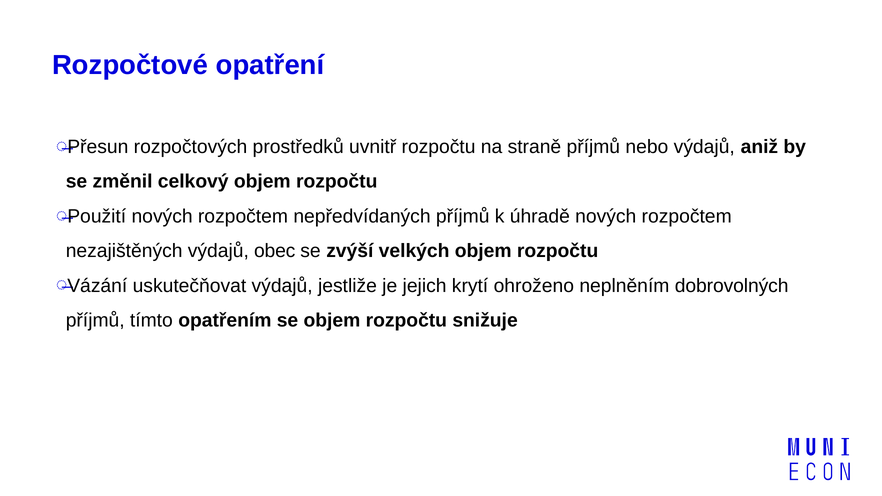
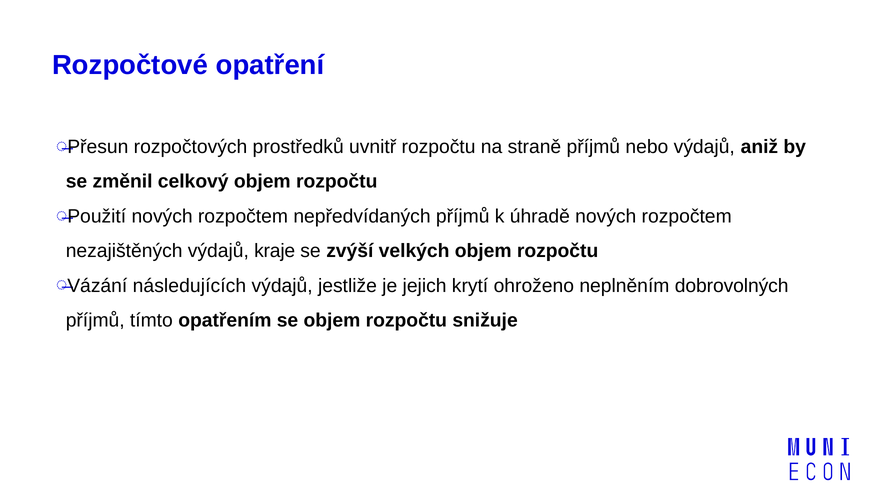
obec: obec -> kraje (275, 251)
uskutečňovat: uskutečňovat -> následujících (189, 286)
